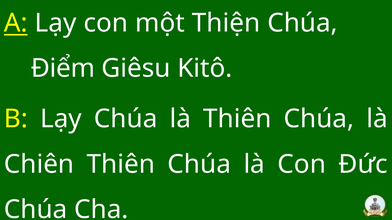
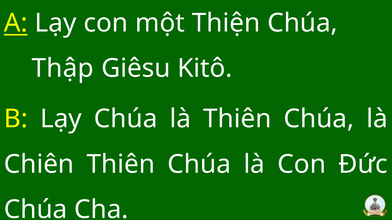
Điểm: Điểm -> Thập (63, 68)
